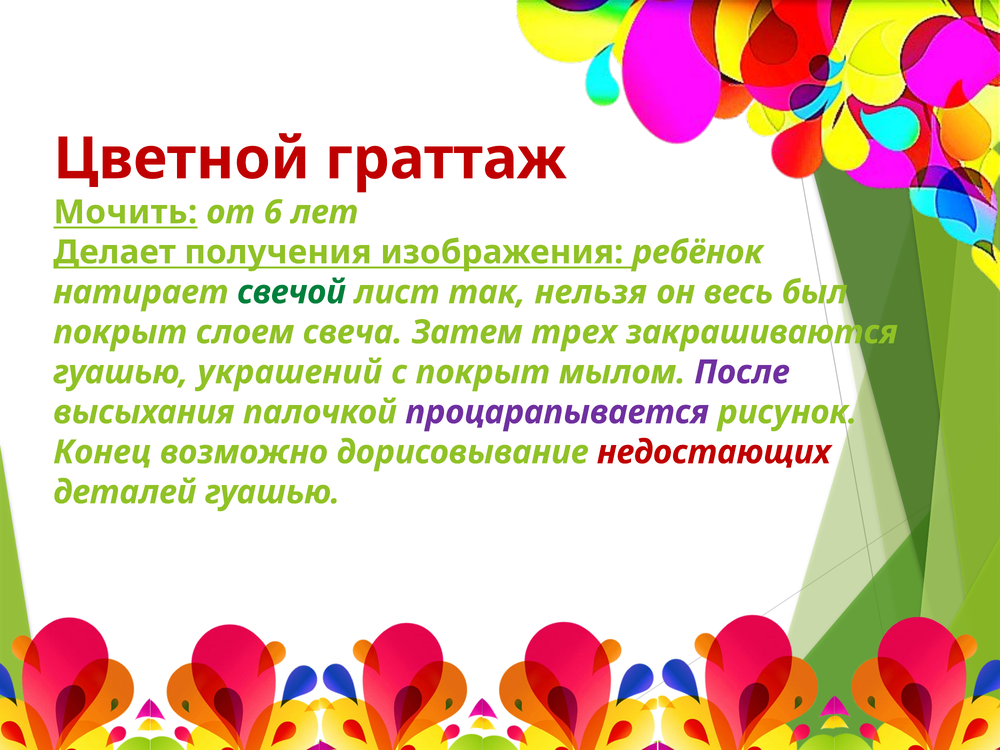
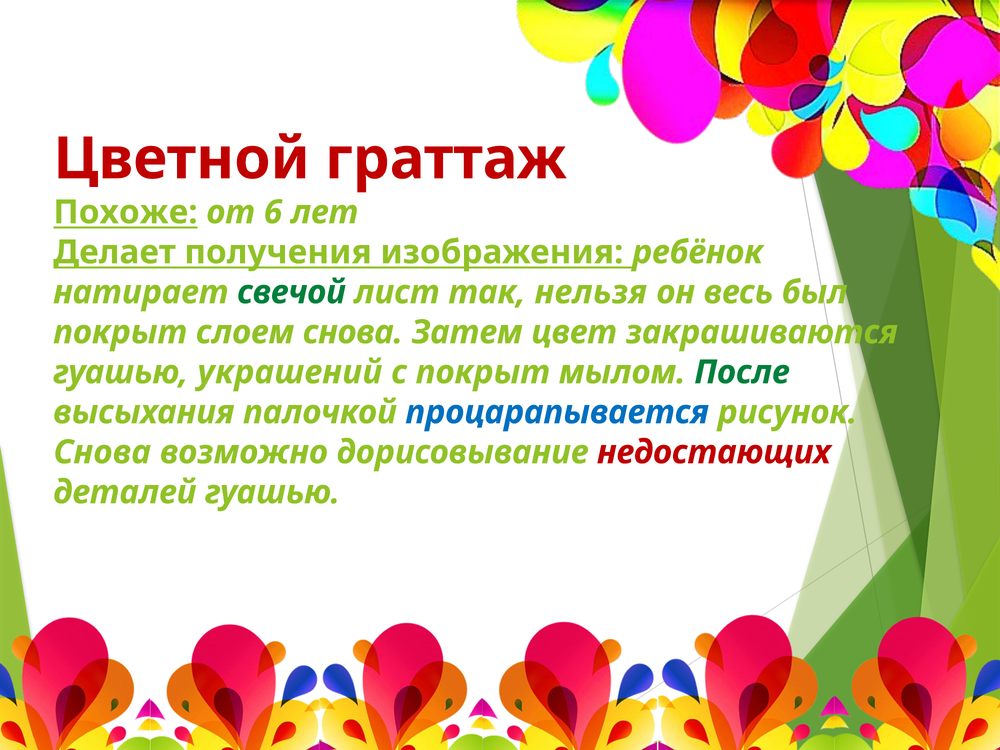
Мочить: Мочить -> Похоже (125, 212)
слоем свеча: свеча -> снова (353, 332)
трех: трех -> цвет (574, 332)
После colour: purple -> green (742, 372)
процарапывается colour: purple -> blue (557, 412)
Конец: Конец -> Снова (102, 452)
